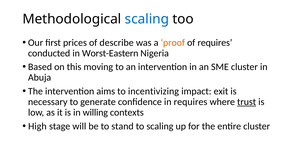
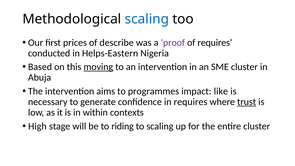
proof colour: orange -> purple (173, 43)
Worst-Eastern: Worst-Eastern -> Helps-Eastern (110, 53)
moving underline: none -> present (98, 67)
incentivizing: incentivizing -> programmes (154, 91)
exit: exit -> like (221, 91)
willing: willing -> within (95, 112)
stand: stand -> riding (123, 126)
